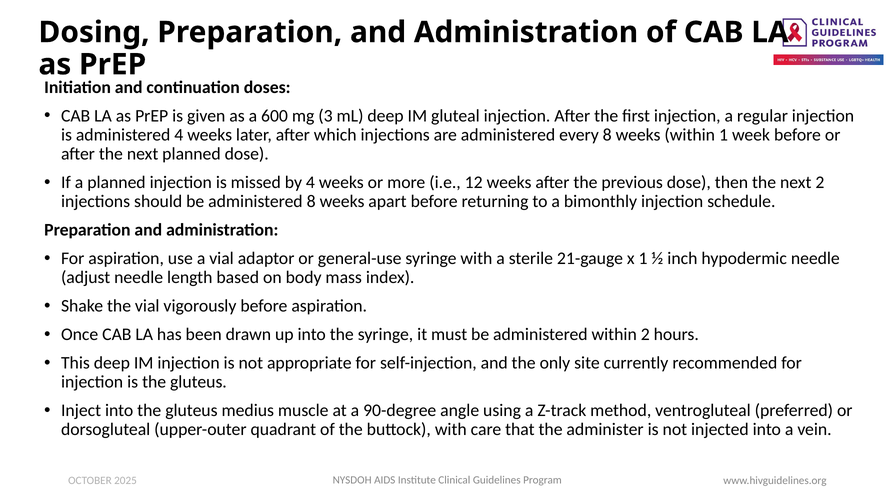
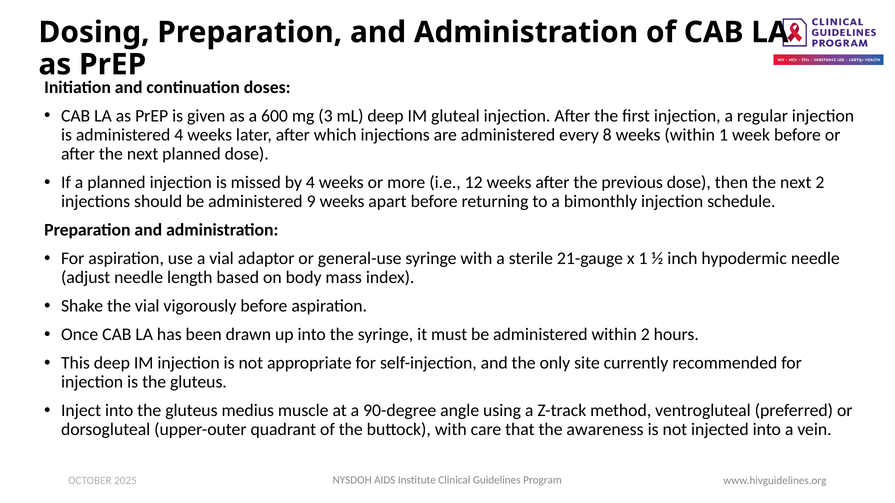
administered 8: 8 -> 9 (311, 202)
administer: administer -> awareness (605, 430)
